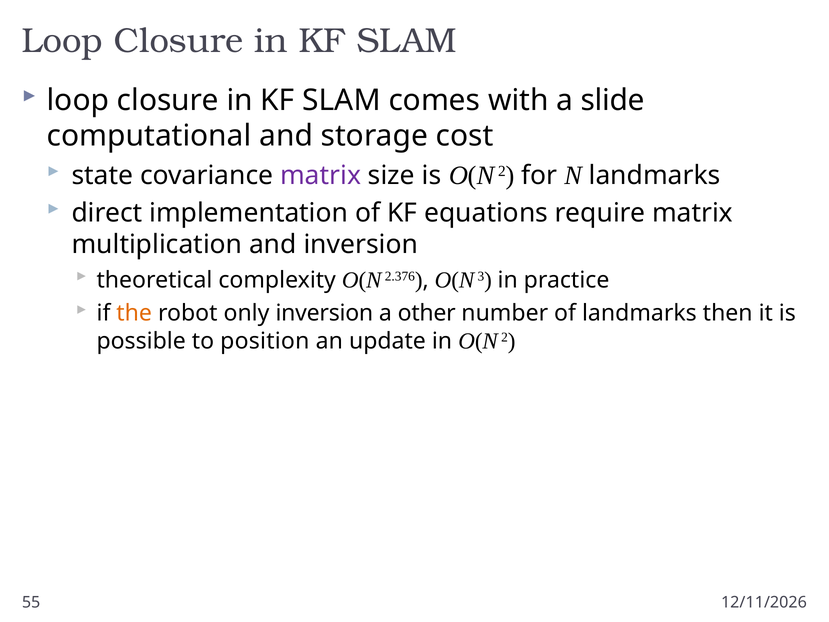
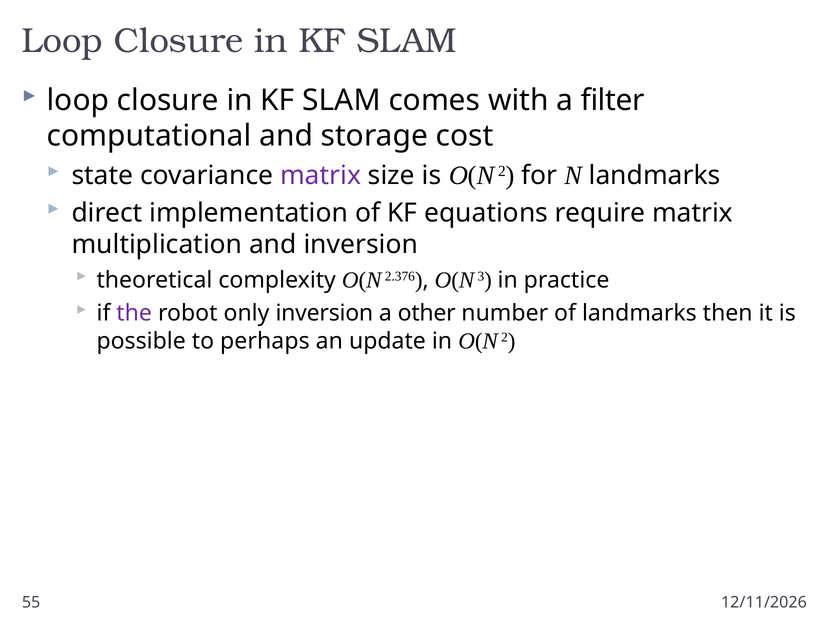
slide: slide -> filter (613, 100)
the colour: orange -> purple (134, 313)
position: position -> perhaps (265, 341)
